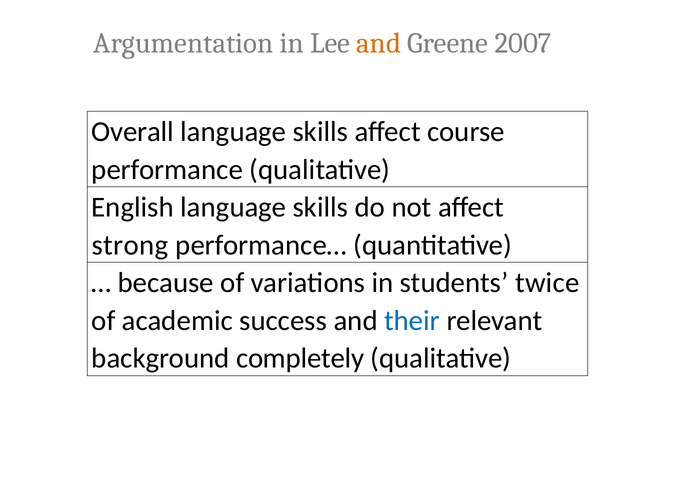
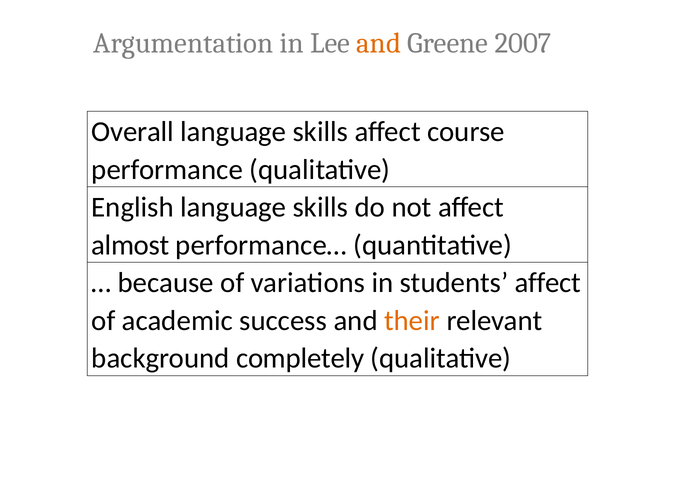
strong: strong -> almost (130, 245)
students twice: twice -> affect (548, 283)
their colour: blue -> orange (412, 321)
